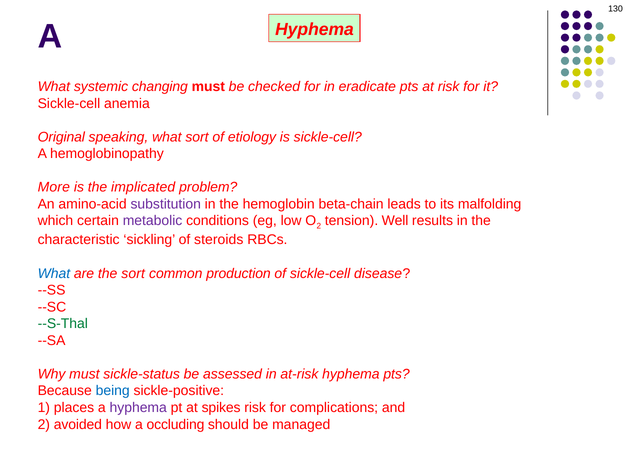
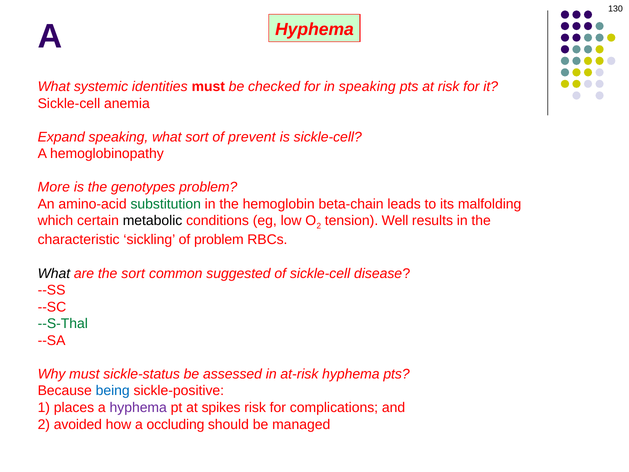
changing: changing -> identities (160, 87)
in eradicate: eradicate -> speaking (367, 87)
Original: Original -> Expand (61, 137)
etiology: etiology -> prevent (252, 137)
implicated: implicated -> genotypes (143, 187)
substitution colour: purple -> green (166, 204)
metabolic colour: purple -> black (153, 221)
of steroids: steroids -> problem (219, 240)
What colour: blue -> black (54, 273)
production: production -> suggested (238, 273)
